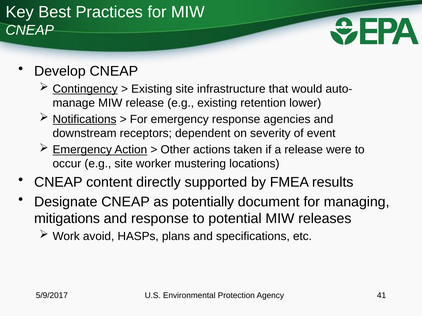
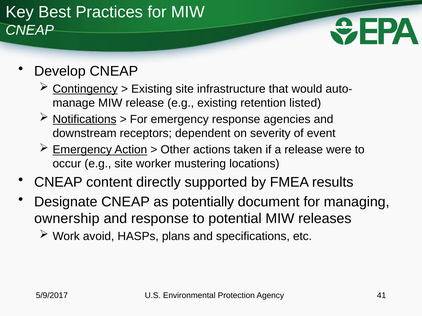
lower: lower -> listed (305, 103)
mitigations: mitigations -> ownership (67, 219)
